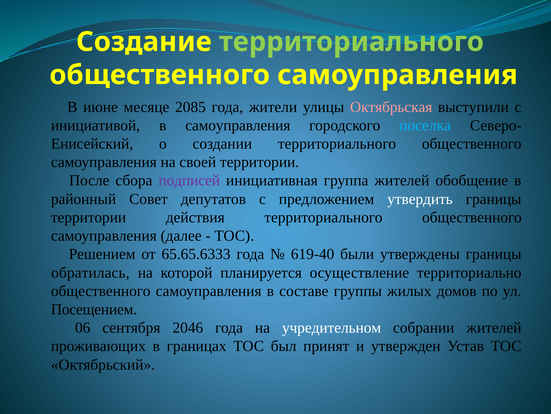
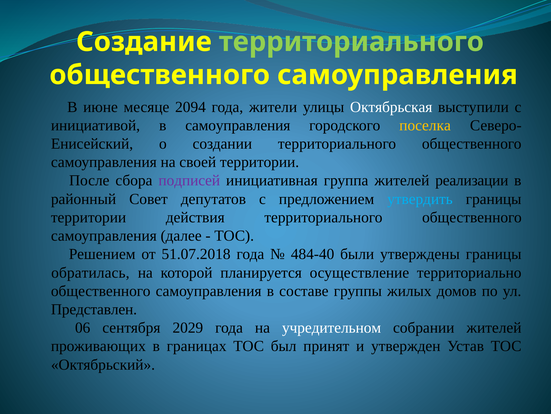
2085: 2085 -> 2094 (190, 107)
Октябрьская colour: pink -> white (391, 107)
поселка colour: light blue -> yellow (425, 125)
обобщение: обобщение -> реализации (472, 180)
утвердить colour: white -> light blue (420, 199)
65.65.6333: 65.65.6333 -> 51.07.2018 (196, 254)
619-40: 619-40 -> 484-40 (313, 254)
Посещением: Посещением -> Представлен (94, 309)
2046: 2046 -> 2029 (188, 327)
